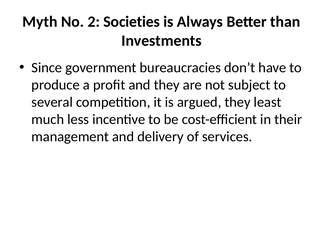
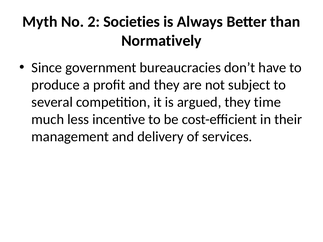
Investments: Investments -> Normatively (162, 41)
least: least -> time (268, 102)
